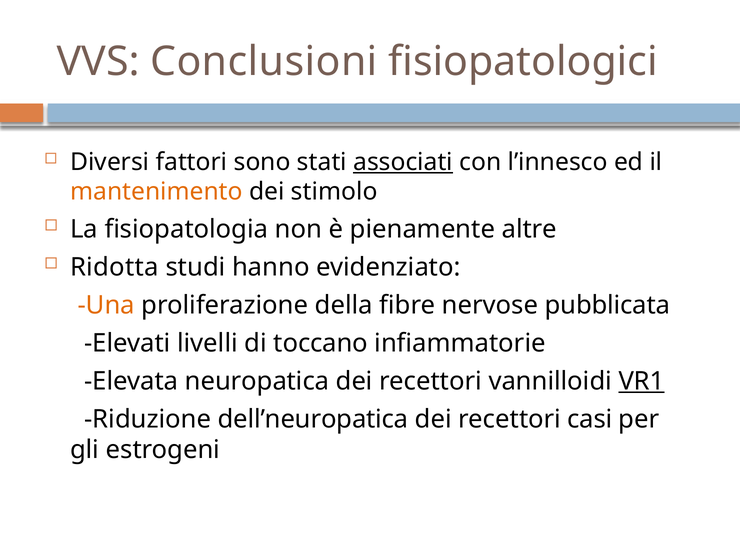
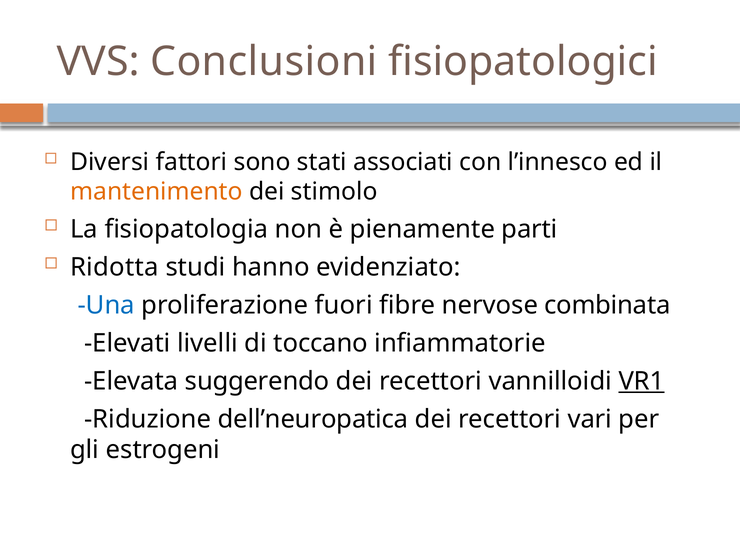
associati underline: present -> none (403, 162)
altre: altre -> parti (529, 229)
Una colour: orange -> blue (106, 305)
della: della -> fuori (344, 305)
pubblicata: pubblicata -> combinata (607, 305)
neuropatica: neuropatica -> suggerendo (257, 381)
casi: casi -> vari (590, 419)
